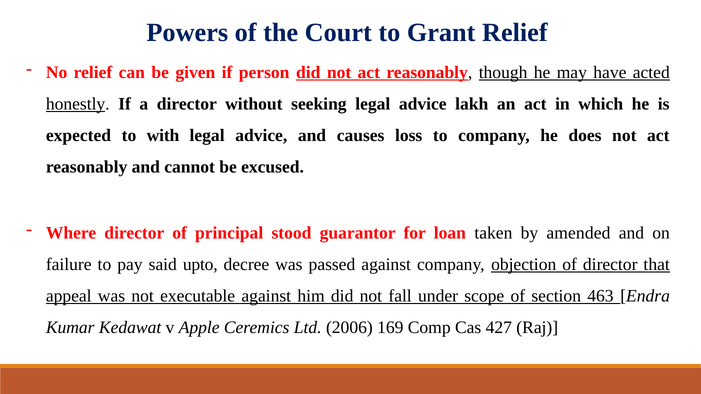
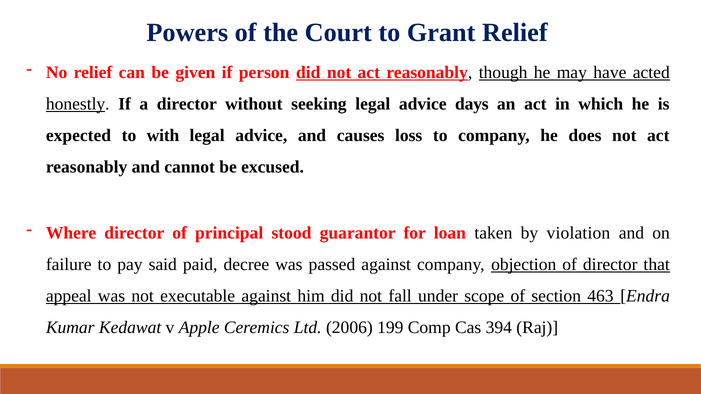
lakh: lakh -> days (472, 104)
amended: amended -> violation (578, 233)
upto: upto -> paid (200, 265)
169: 169 -> 199 (390, 328)
427: 427 -> 394 (499, 328)
